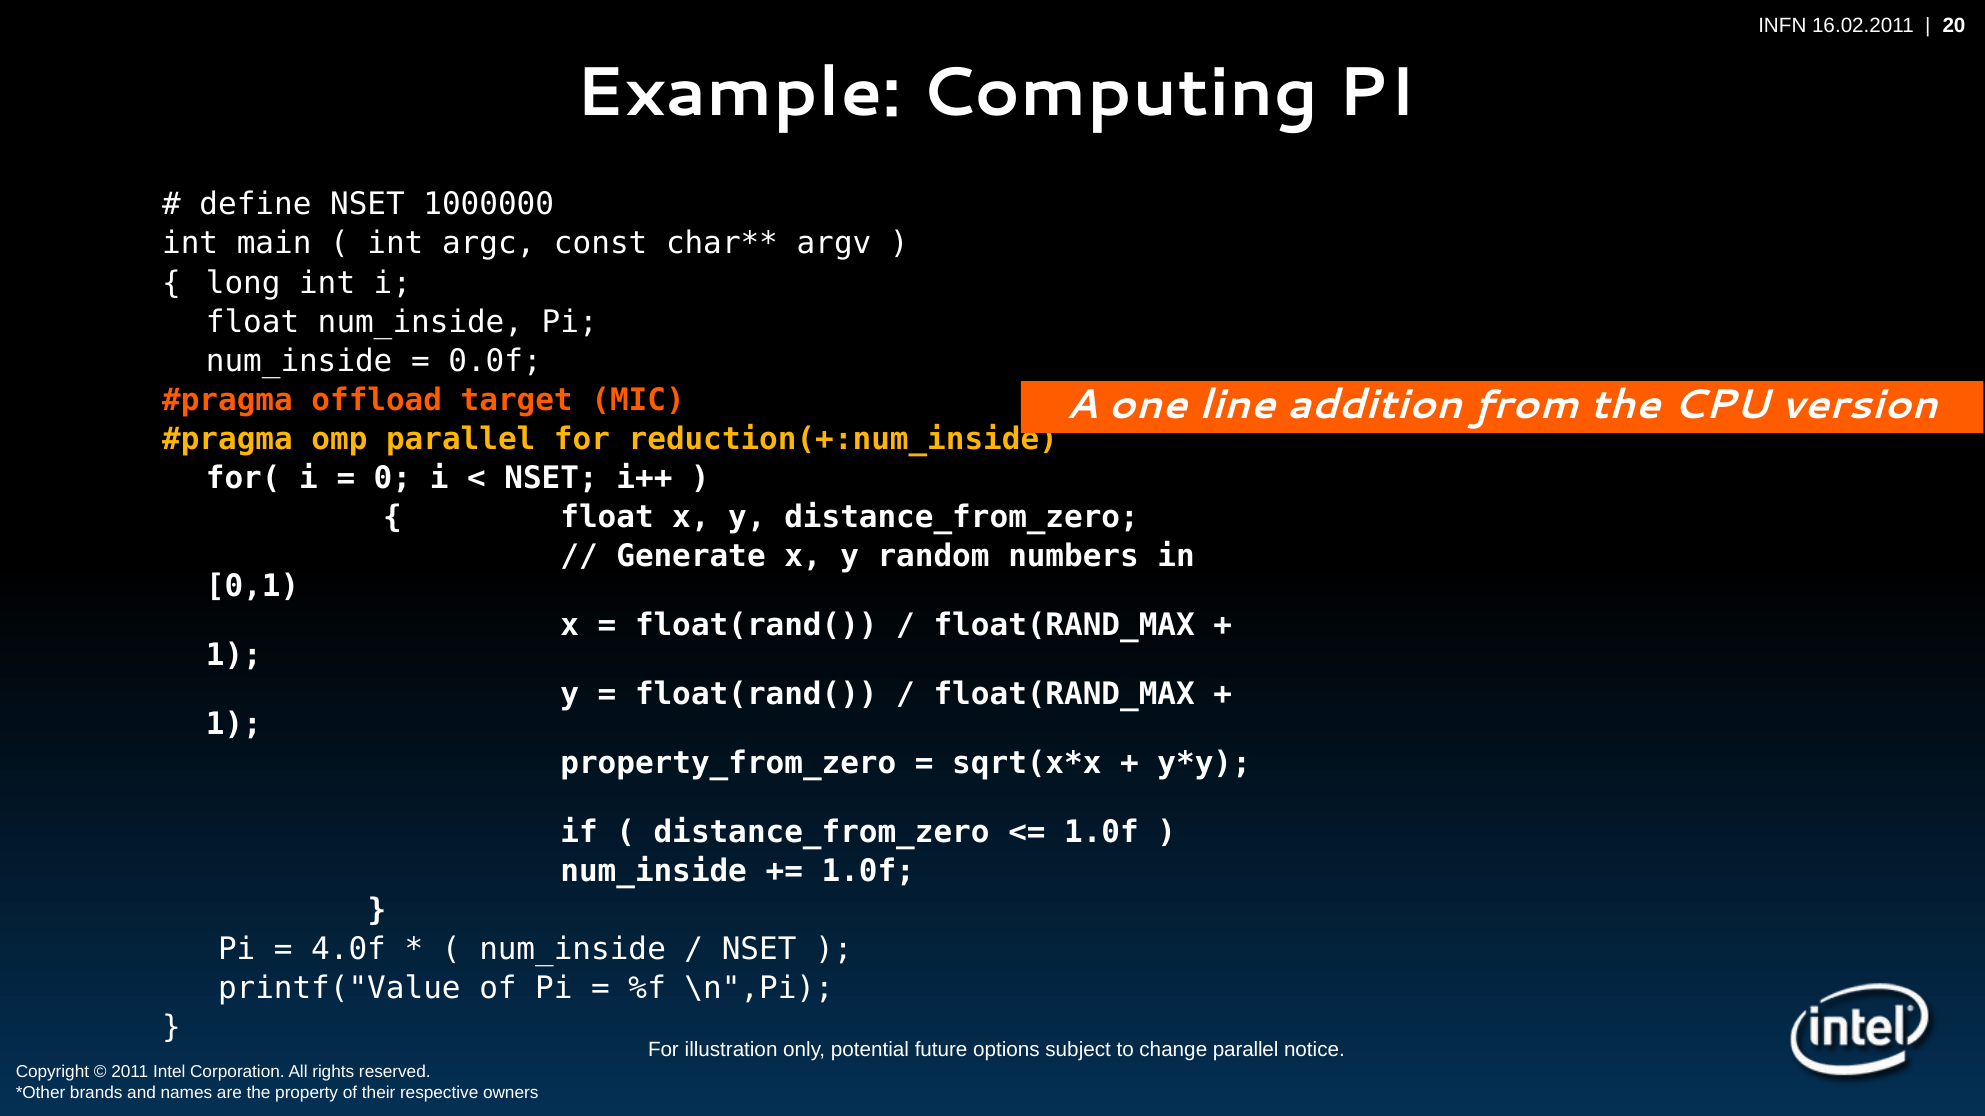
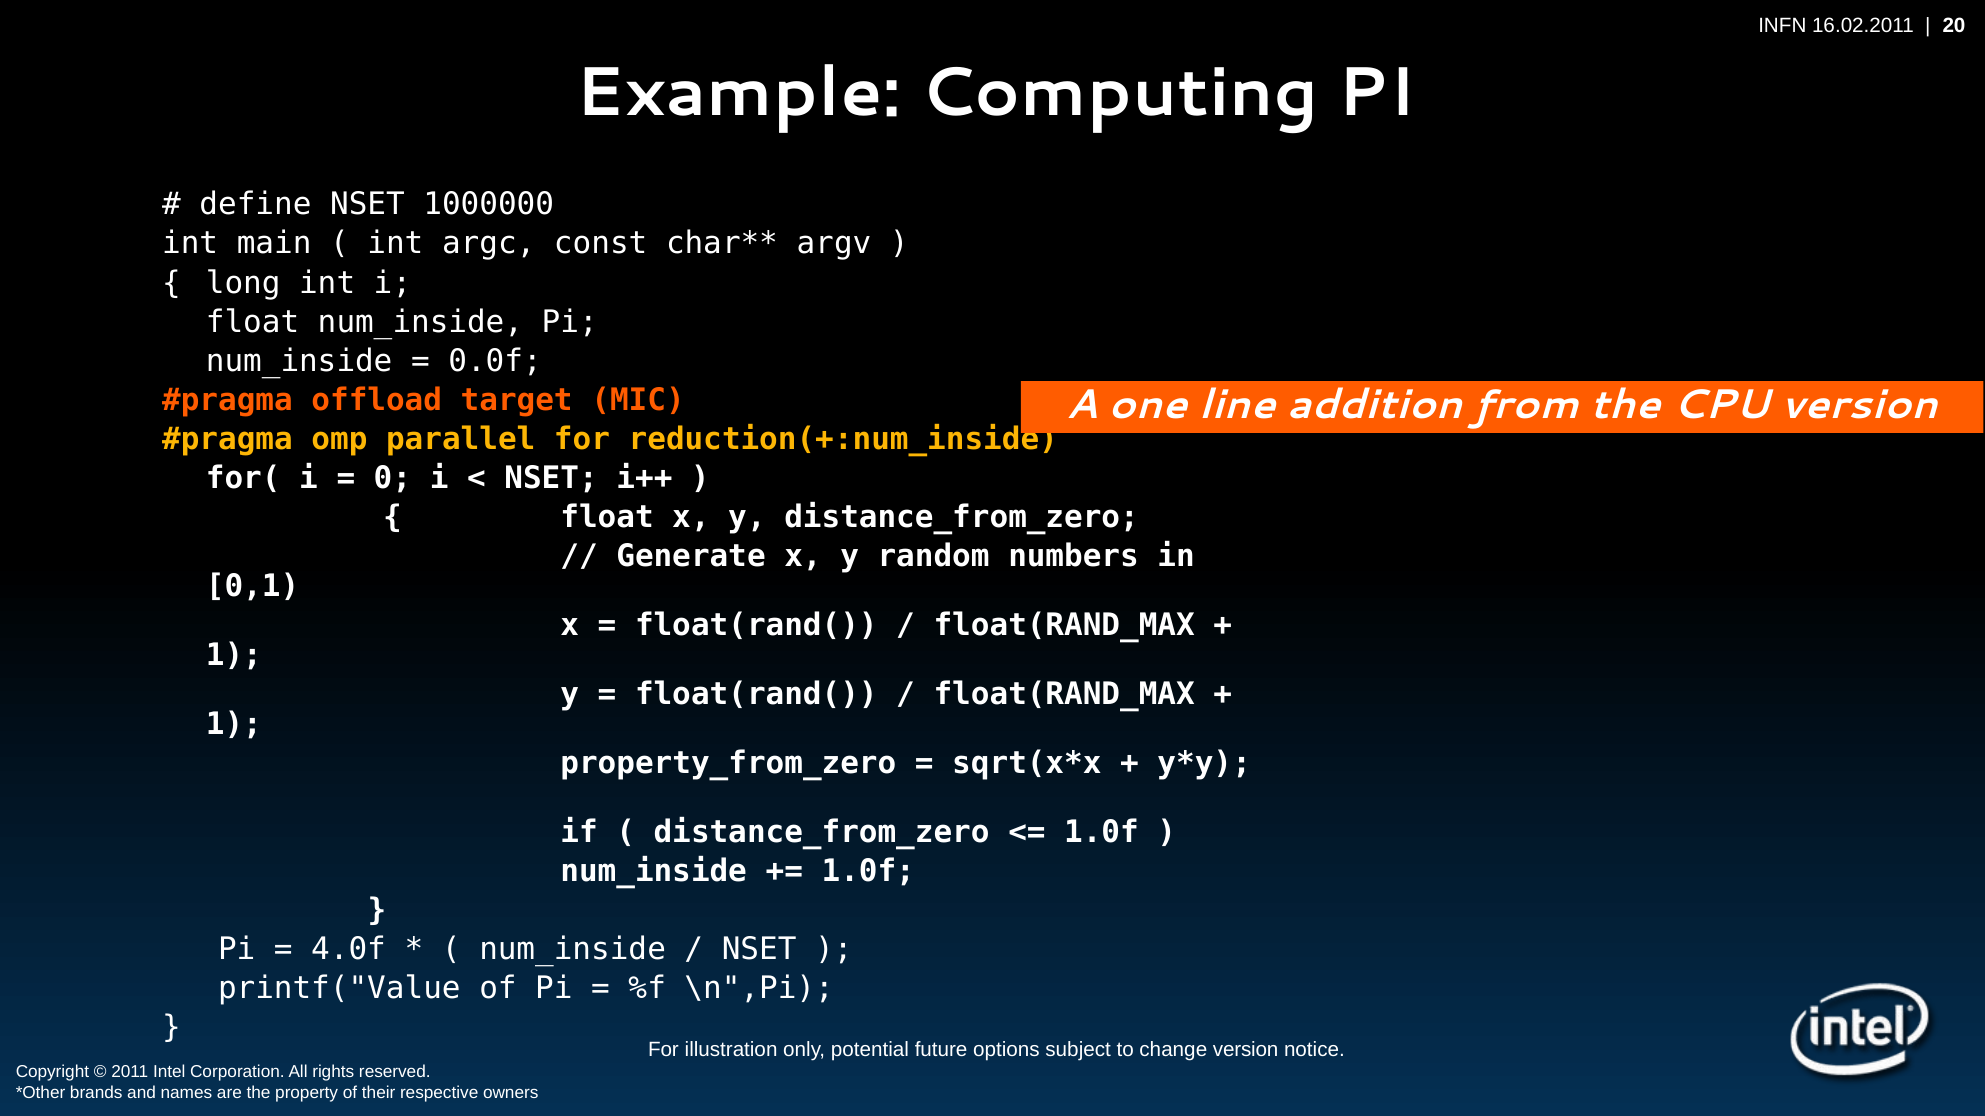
change parallel: parallel -> version (1246, 1050)
